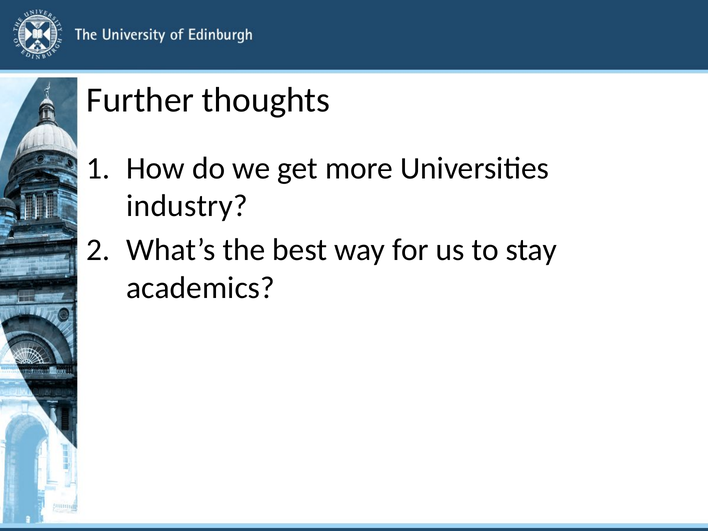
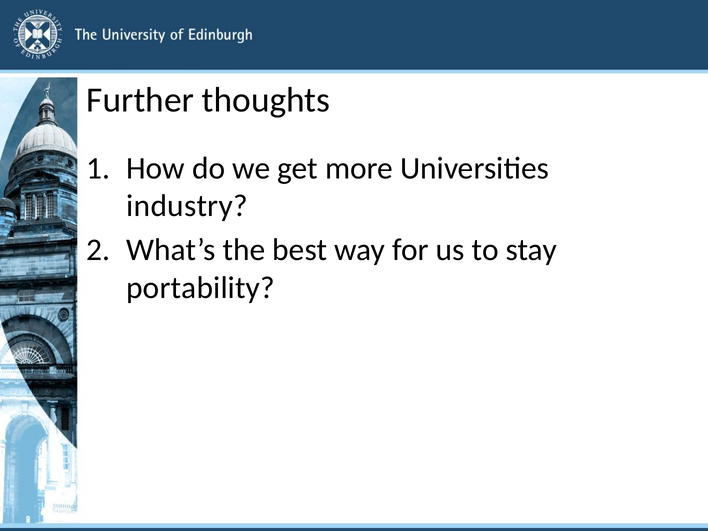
academics: academics -> portability (201, 288)
